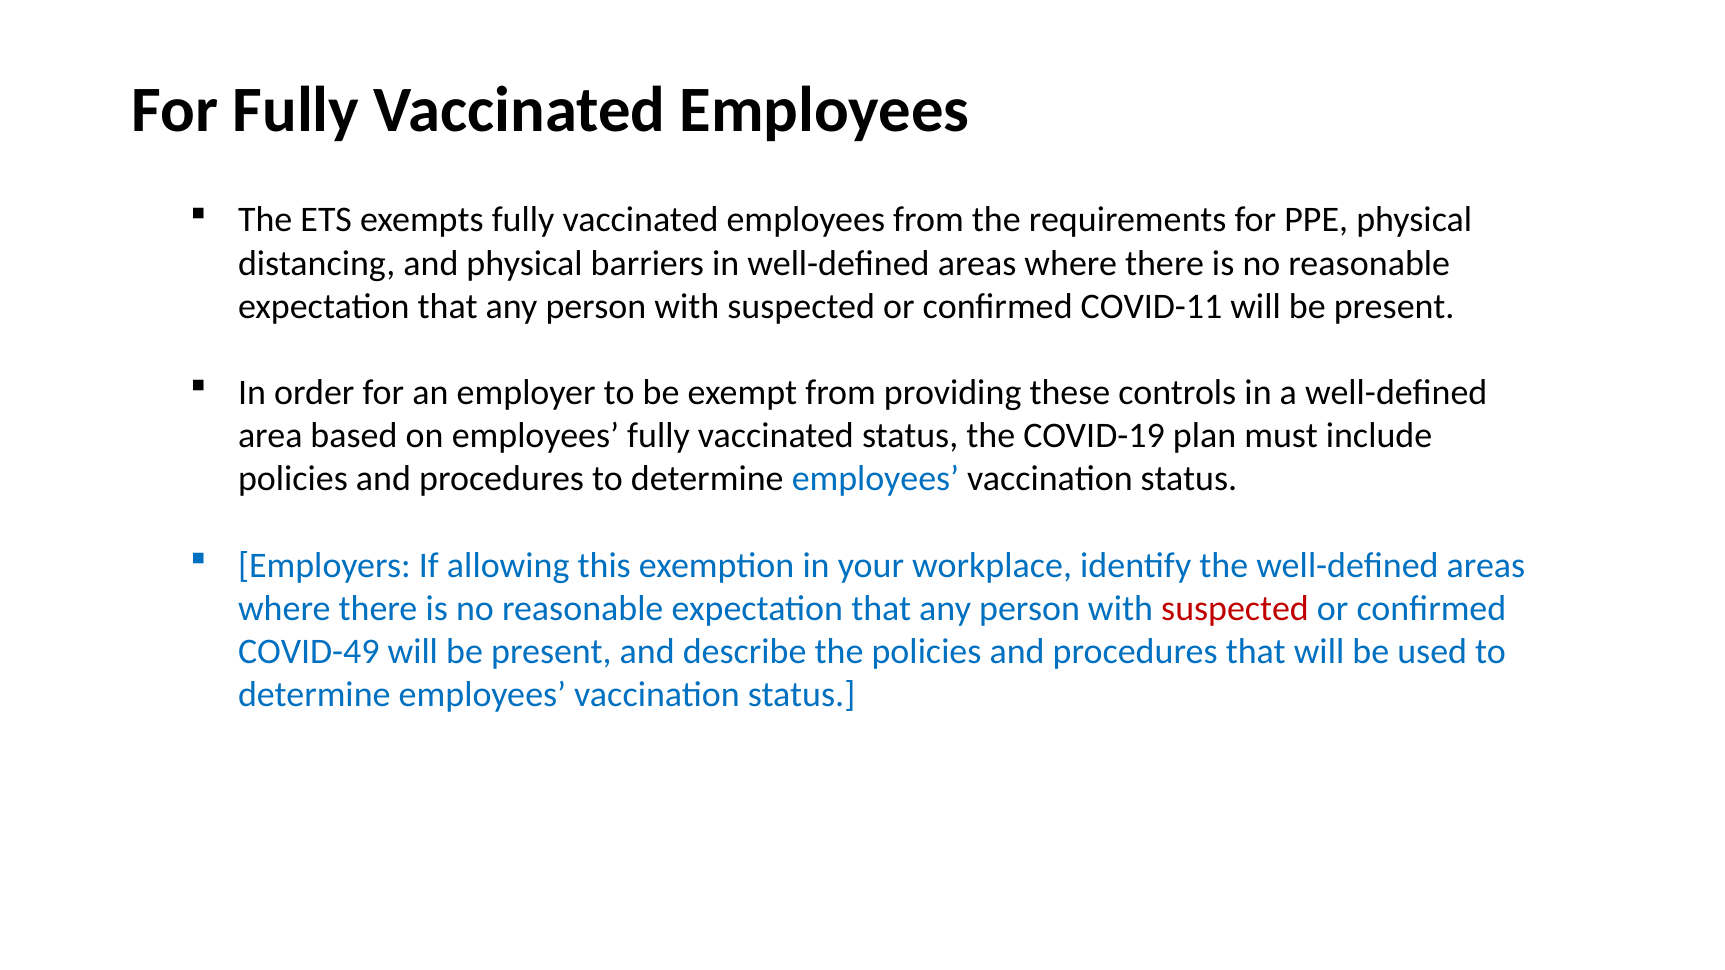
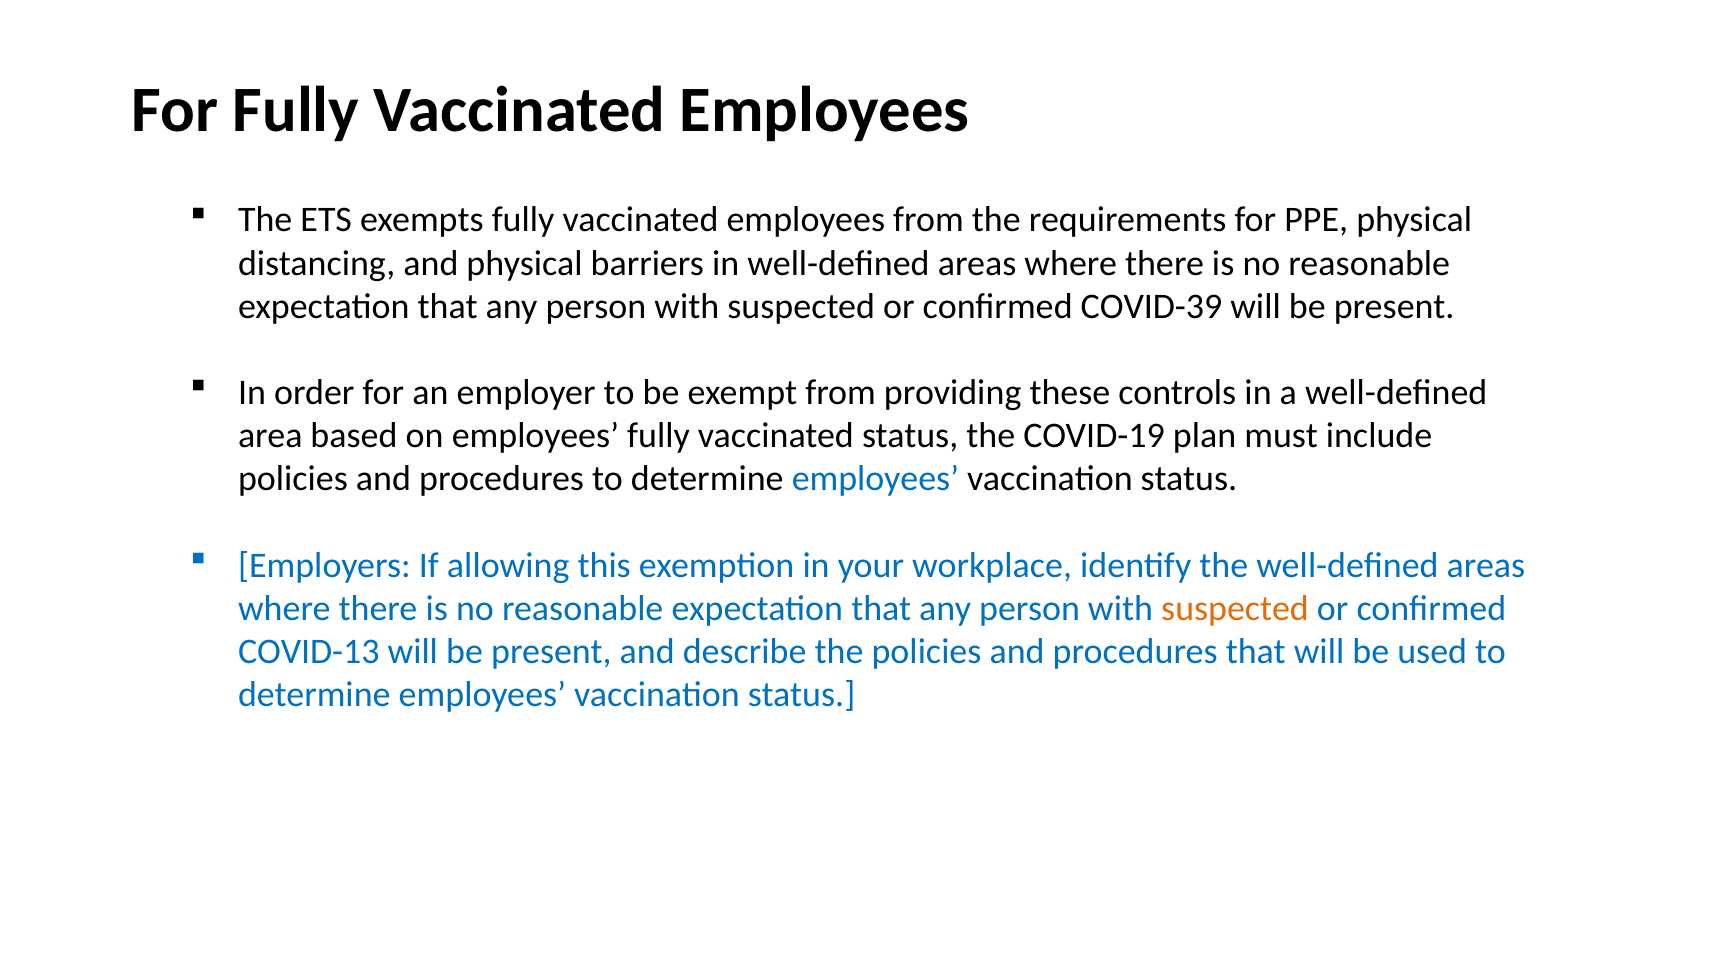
COVID-11: COVID-11 -> COVID-39 (1151, 306)
suspected colour: red -> orange (1235, 608)
COVID-49: COVID-49 -> COVID-13 (309, 652)
